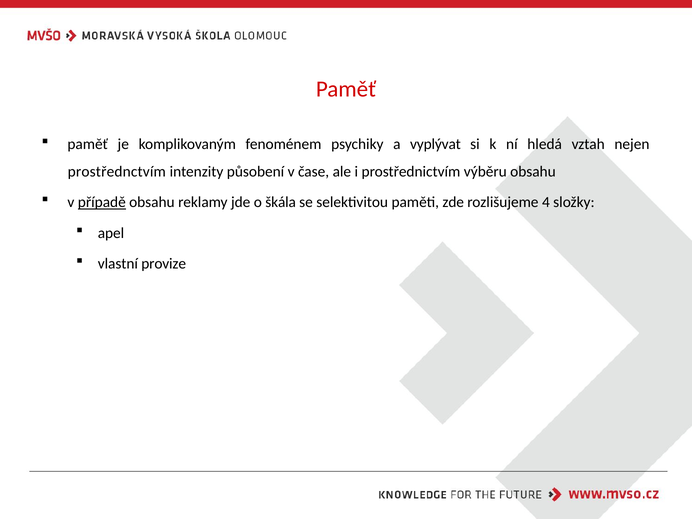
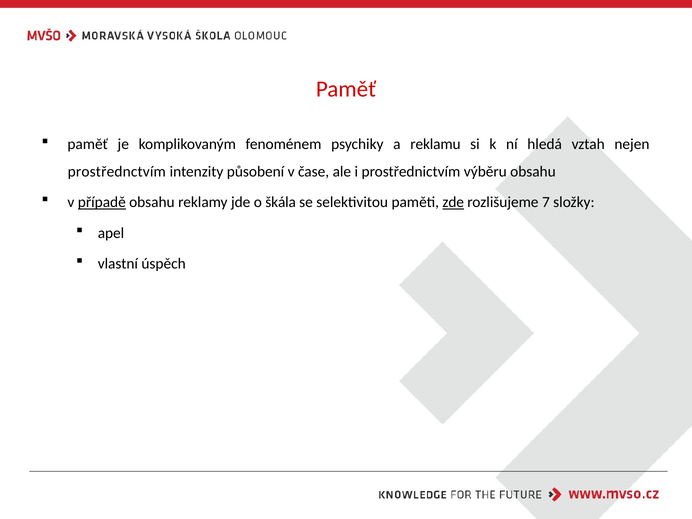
vyplývat: vyplývat -> reklamu (435, 144)
zde underline: none -> present (453, 202)
4: 4 -> 7 (546, 202)
provize: provize -> úspěch (164, 264)
